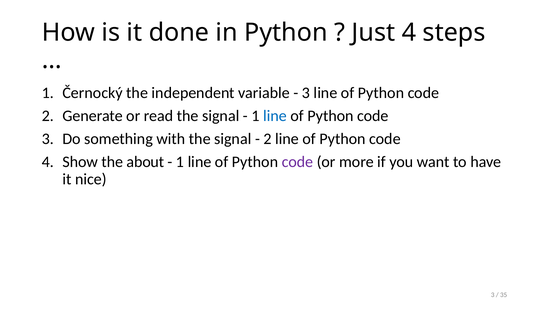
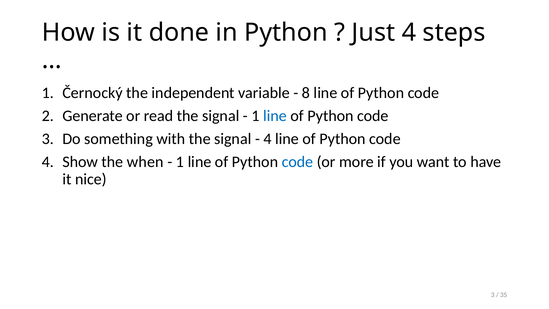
3: 3 -> 8 (306, 93)
2: 2 -> 4 (268, 139)
about: about -> when (145, 162)
code colour: purple -> blue (297, 162)
